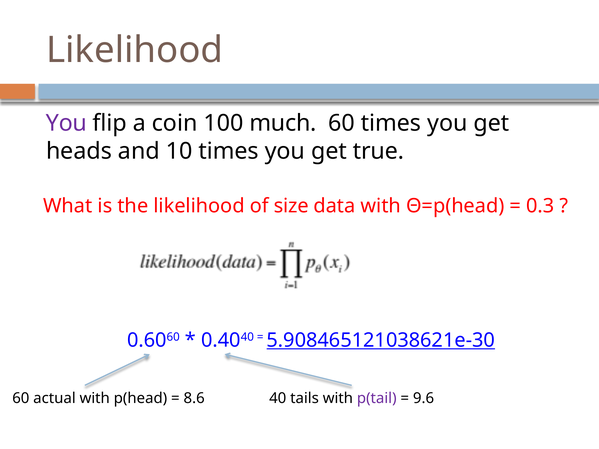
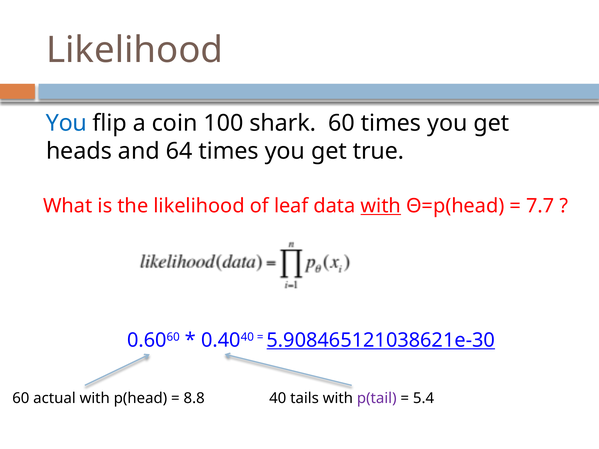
You colour: purple -> blue (66, 123)
much: much -> shark (283, 123)
10: 10 -> 64 (179, 151)
size: size -> leaf (291, 206)
with underline: none -> present (381, 206)
0.3: 0.3 -> 7.7 (540, 206)
8.6: 8.6 -> 8.8 (194, 398)
9.6: 9.6 -> 5.4 (424, 398)
